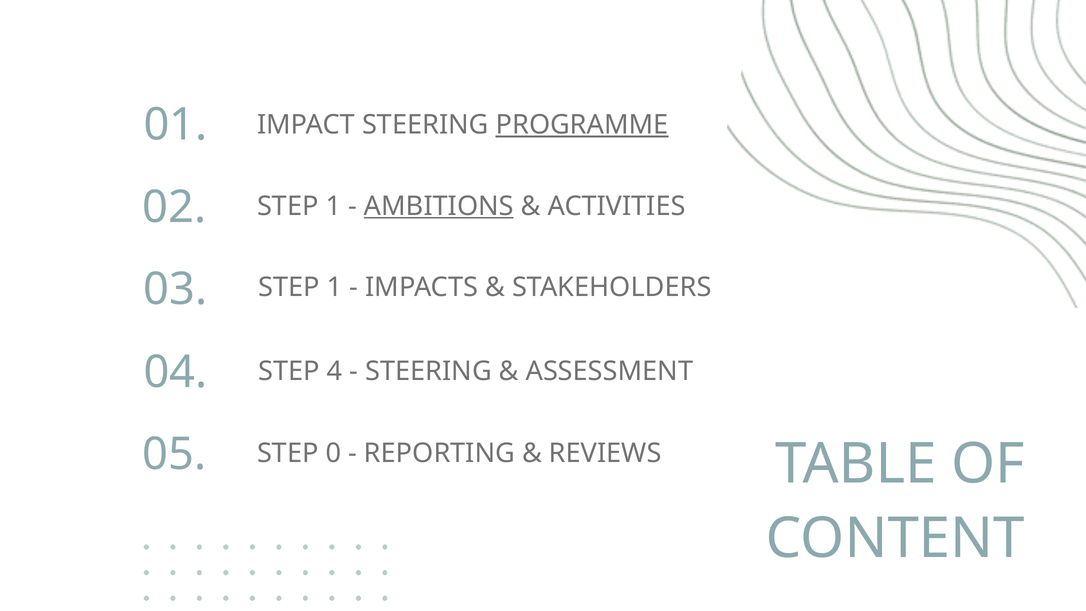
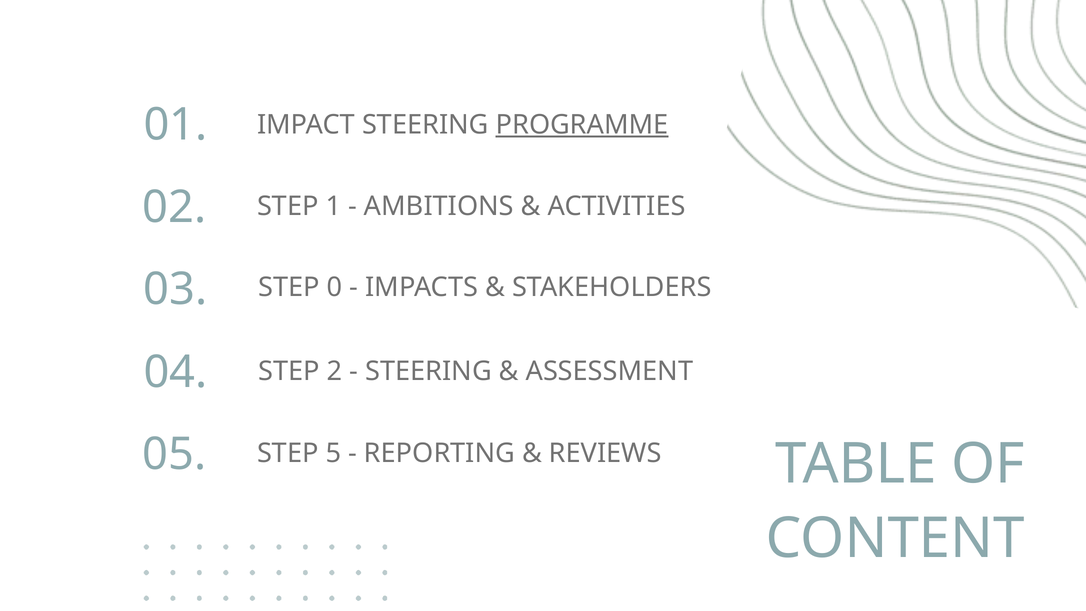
AMBITIONS underline: present -> none (439, 206)
03 STEP 1: 1 -> 0 (335, 287)
4: 4 -> 2 (335, 371)
0: 0 -> 5 (333, 453)
